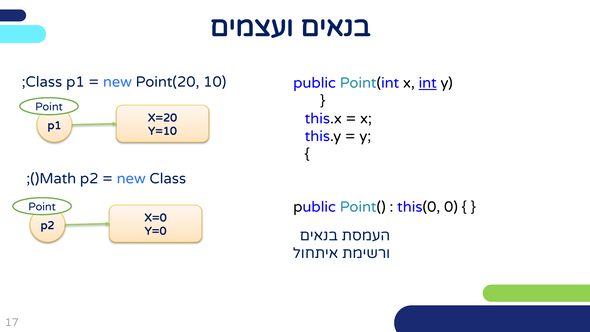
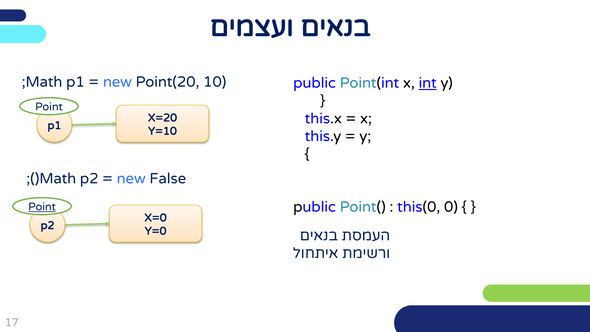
Class: Class -> Math (44, 82)
new Class: Class -> False (168, 178)
Point underline: none -> present (42, 207)
